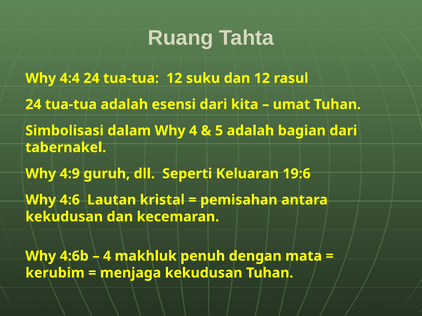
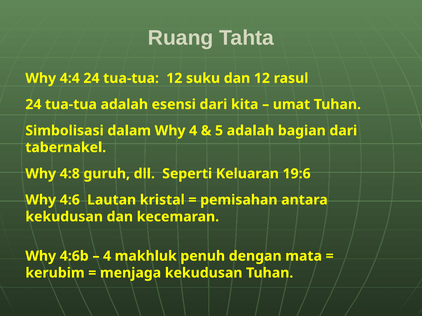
4:9: 4:9 -> 4:8 (70, 174)
